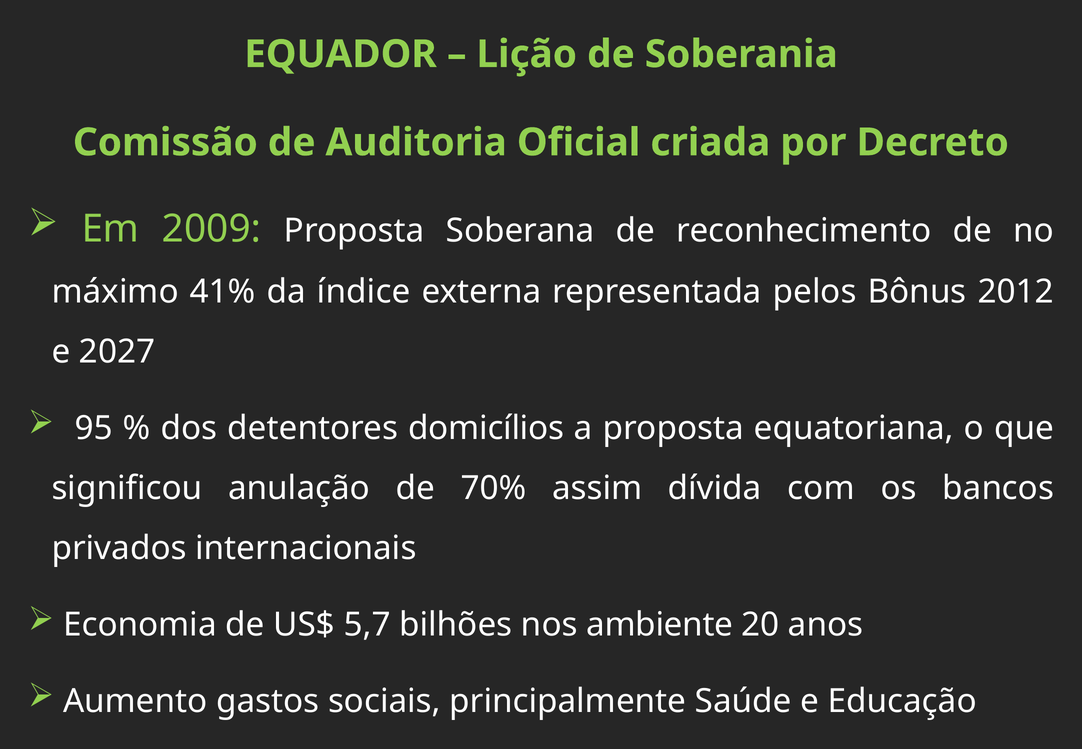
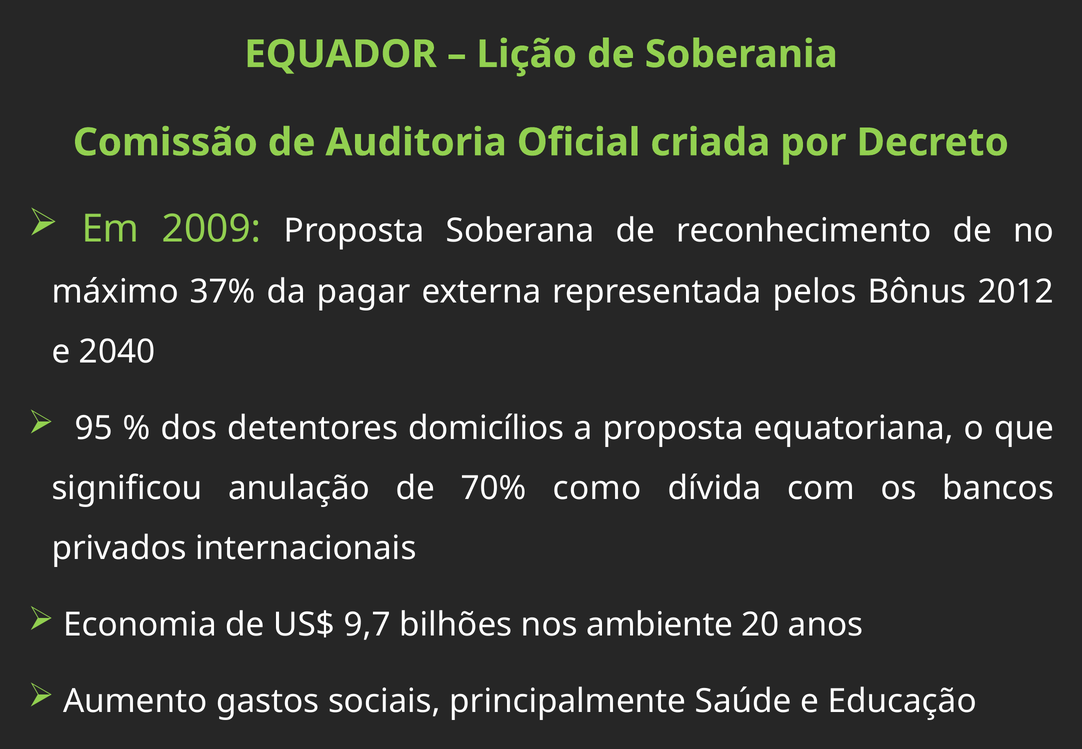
41%: 41% -> 37% (223, 292)
índice: índice -> pagar (364, 292)
2027: 2027 -> 2040 (117, 352)
assim: assim -> como (597, 488)
5,7: 5,7 -> 9,7 (367, 625)
